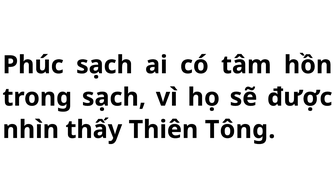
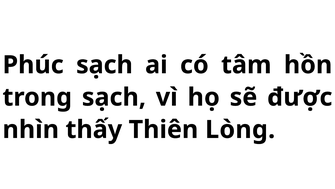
Tông: Tông -> Lòng (240, 129)
